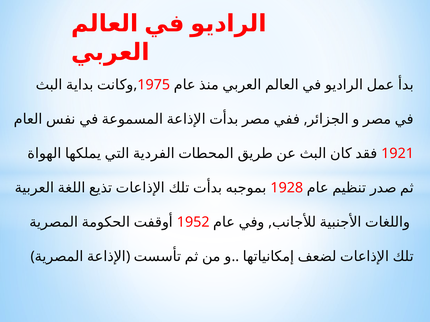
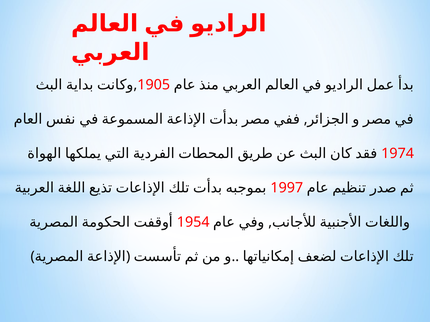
1975: 1975 -> 1905 (154, 85)
1921: 1921 -> 1974 (398, 154)
1928: 1928 -> 1997 (287, 188)
1952: 1952 -> 1954 (193, 223)
